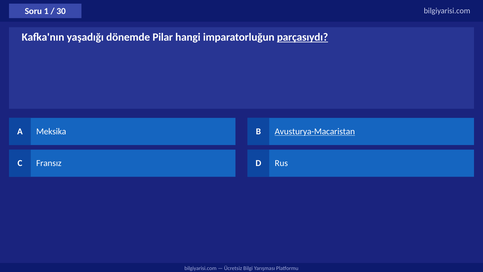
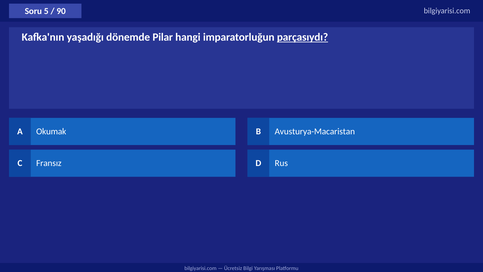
1: 1 -> 5 (46, 11)
30: 30 -> 90 (61, 11)
Meksika: Meksika -> Okumak (51, 131)
Avusturya-Macaristan underline: present -> none (315, 131)
